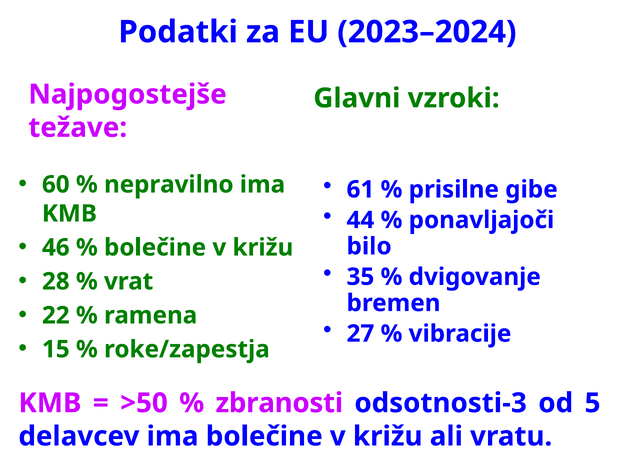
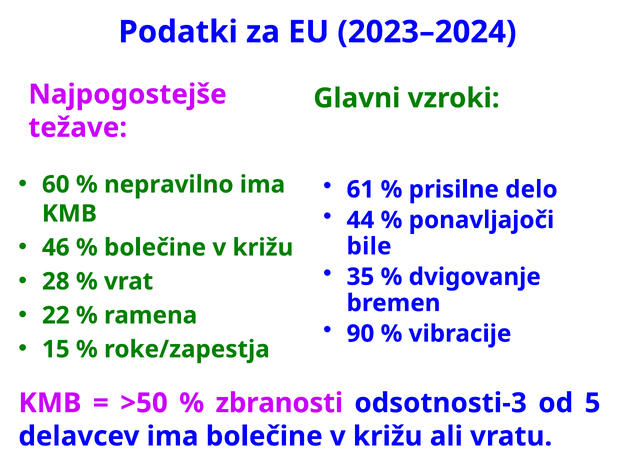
gibe: gibe -> delo (531, 190)
bilo: bilo -> bile (369, 246)
27: 27 -> 90 (360, 334)
